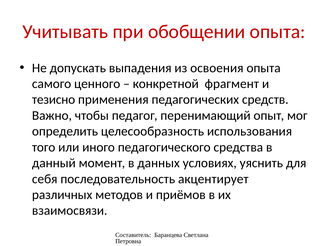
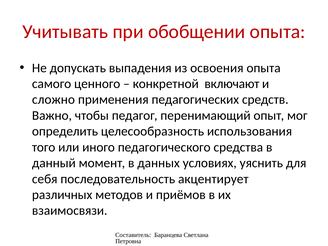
фрагмент: фрагмент -> включают (232, 84)
тезисно: тезисно -> сложно (53, 100)
